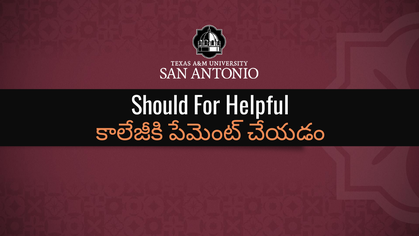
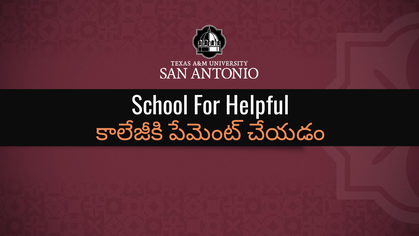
Should: Should -> School (160, 106)
